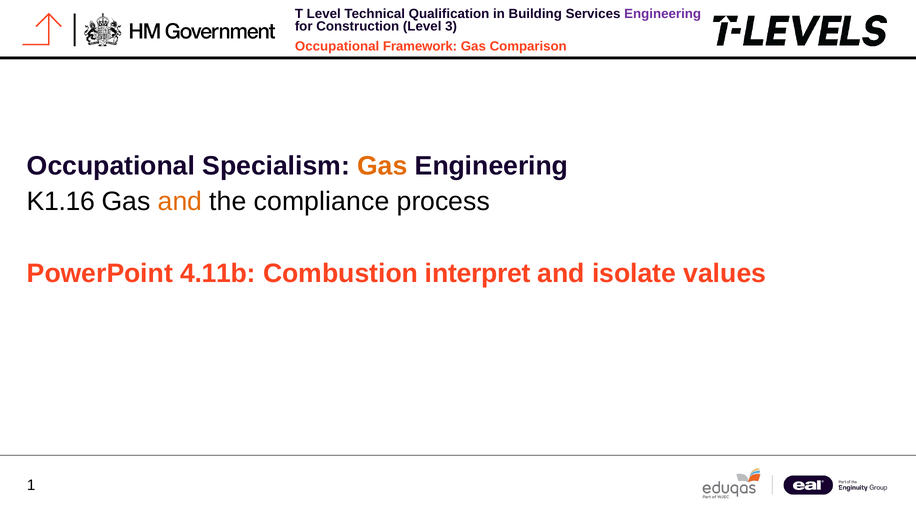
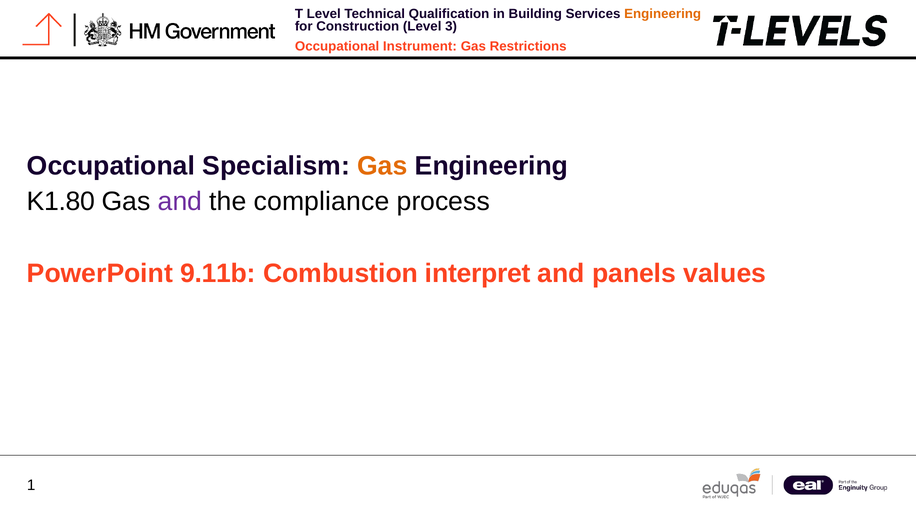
Engineering colour: purple -> orange (663, 14)
Framework: Framework -> Instrument (420, 46)
Comparison: Comparison -> Restrictions (528, 46)
K1.16: K1.16 -> K1.80 (61, 201)
and colour: orange -> purple (180, 201)
4.11b: 4.11b -> 9.11b (218, 273)
isolate: isolate -> panels (634, 273)
